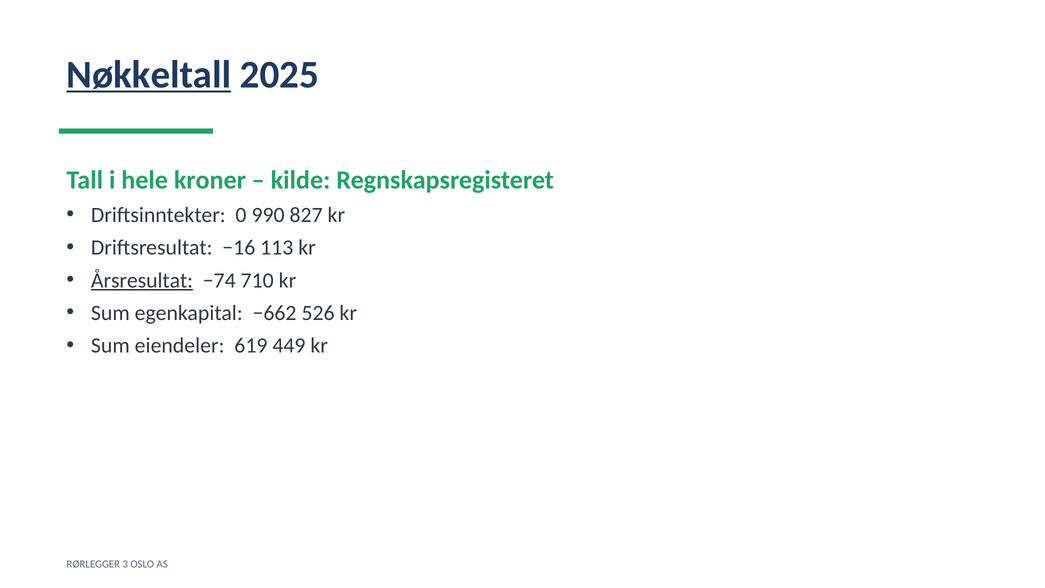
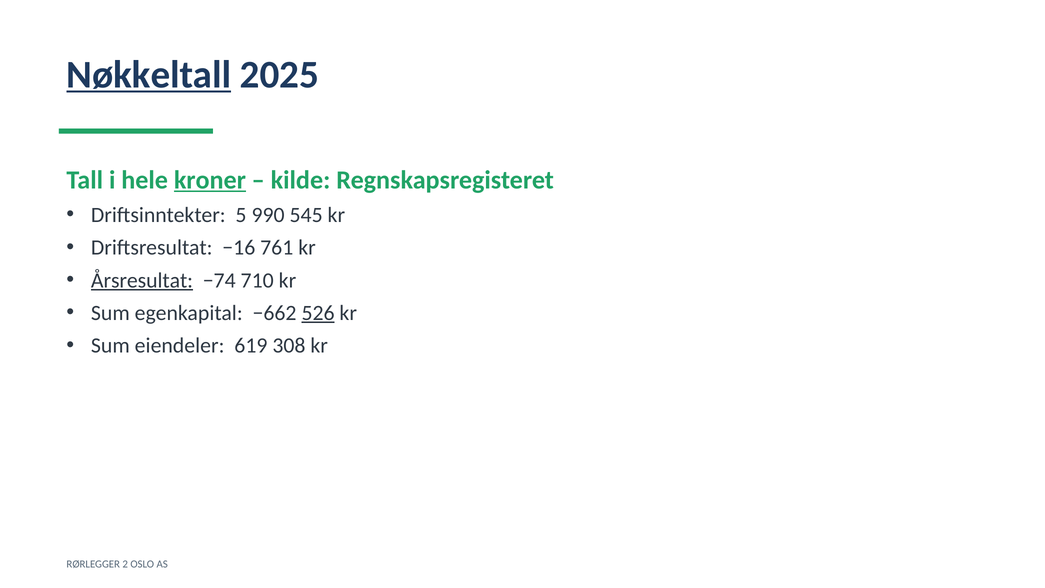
kroner underline: none -> present (210, 180)
0: 0 -> 5 (241, 215)
827: 827 -> 545 (306, 215)
113: 113 -> 761 (277, 248)
526 underline: none -> present (318, 313)
449: 449 -> 308 (289, 346)
3: 3 -> 2 (125, 564)
